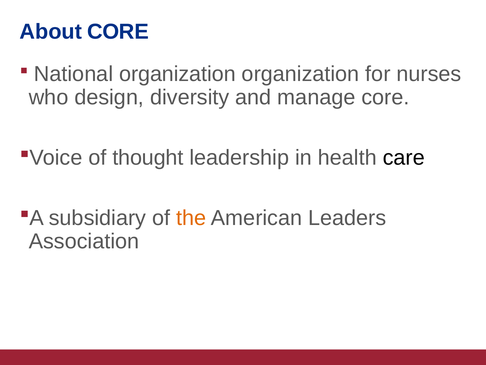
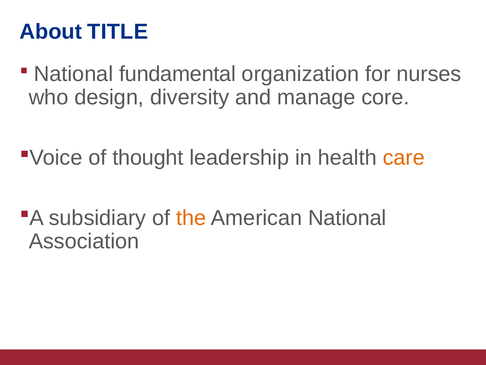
About CORE: CORE -> TITLE (118, 32)
National organization: organization -> fundamental (178, 74)
care colour: black -> orange (404, 157)
American Leaders: Leaders -> National (347, 218)
